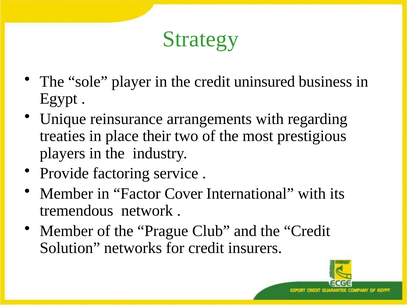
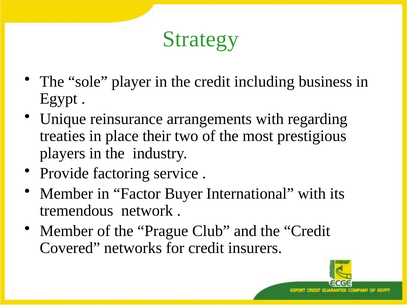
uninsured: uninsured -> including (264, 82)
Cover: Cover -> Buyer (184, 194)
Solution: Solution -> Covered (70, 248)
